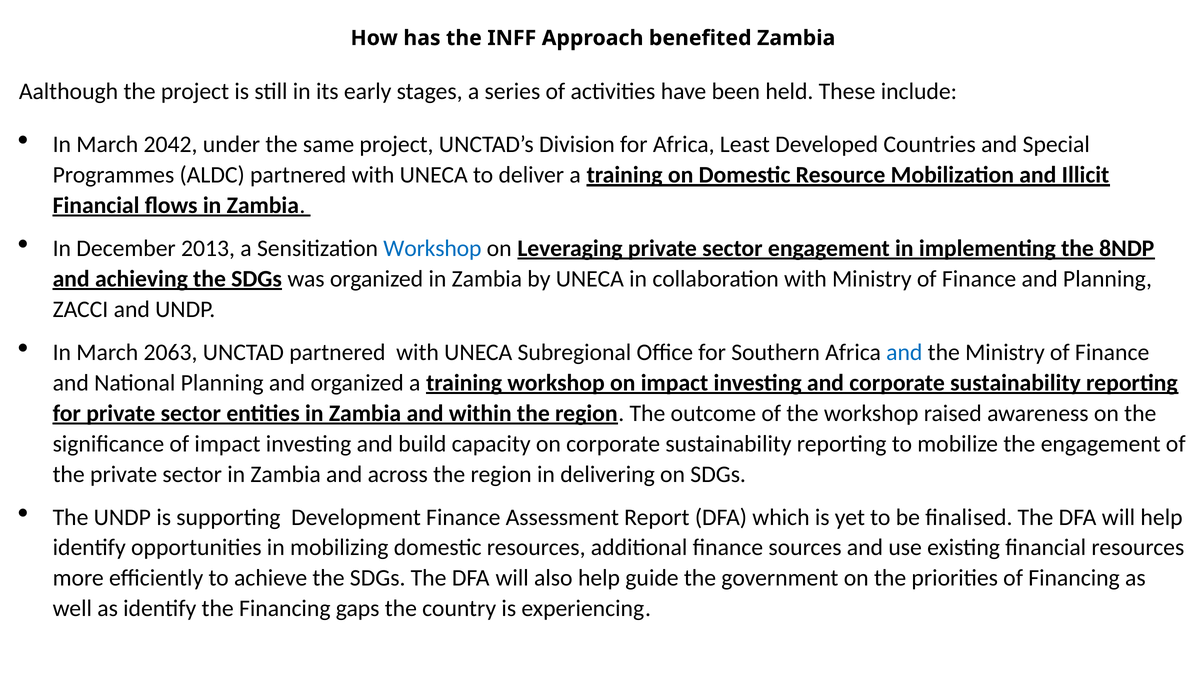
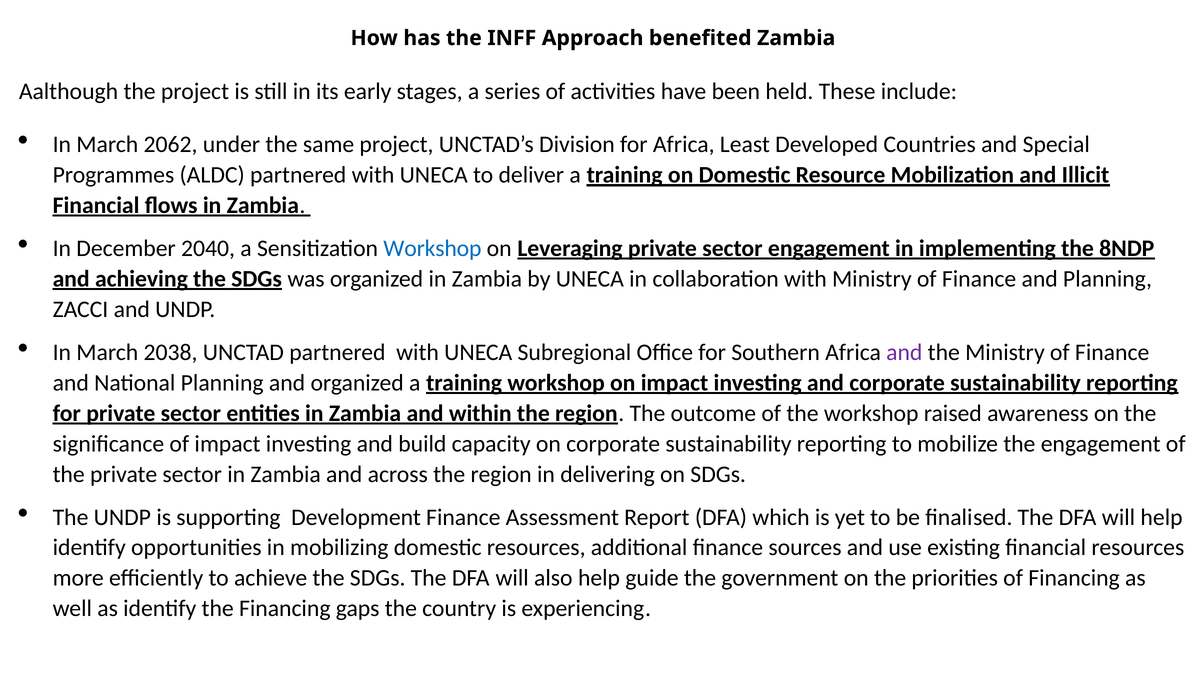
2042: 2042 -> 2062 (171, 144)
2013: 2013 -> 2040 (208, 248)
2063: 2063 -> 2038 (171, 352)
and colour: blue -> purple (904, 352)
